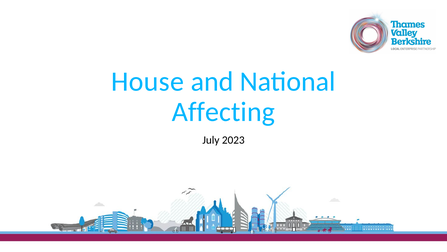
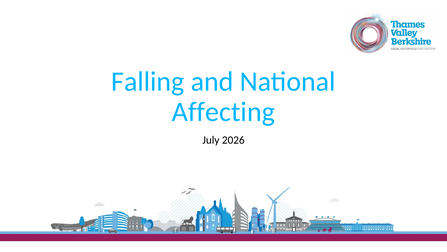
House: House -> Falling (148, 82)
2023: 2023 -> 2026 (233, 140)
